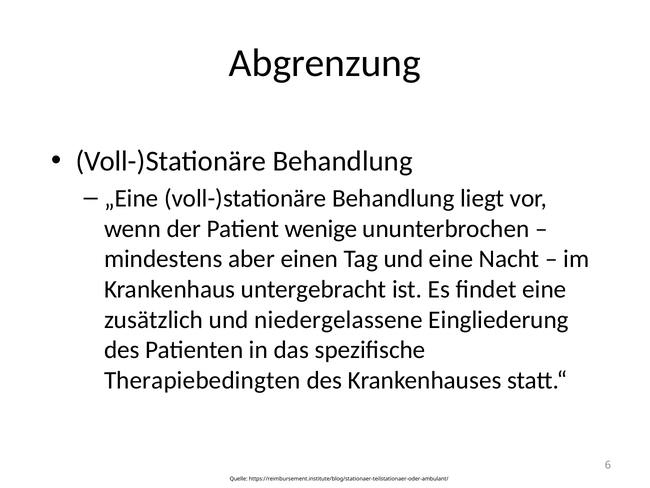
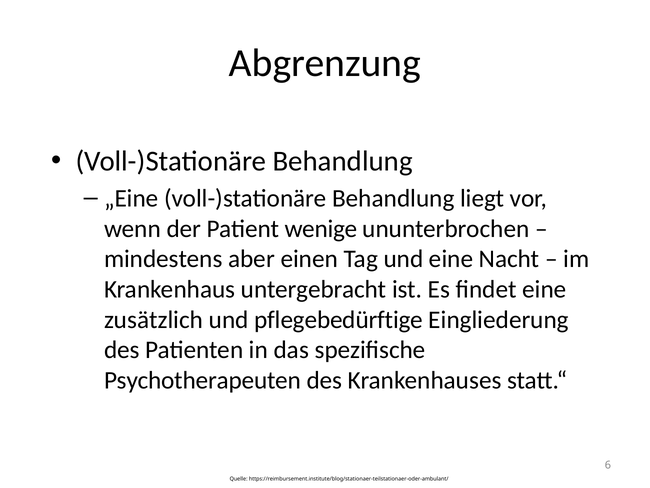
niedergelassene: niedergelassene -> pflegebedürftige (339, 319)
Therapiebedingten: Therapiebedingten -> Psychotherapeuten (203, 380)
